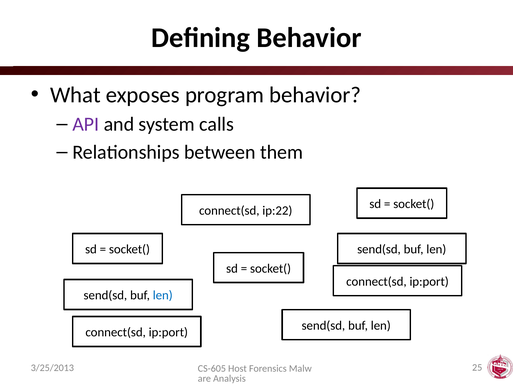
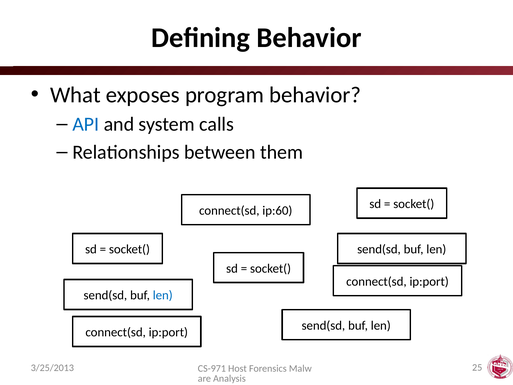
API colour: purple -> blue (86, 124)
ip:22: ip:22 -> ip:60 (277, 210)
CS-605: CS-605 -> CS-971 (212, 368)
